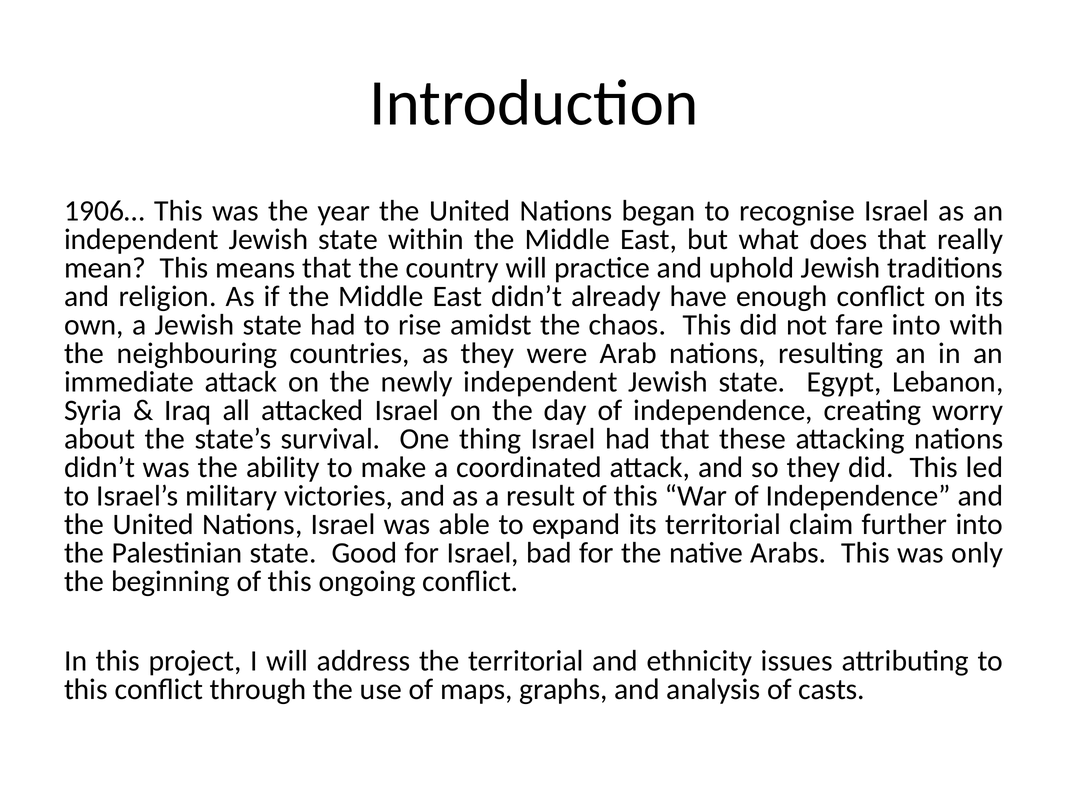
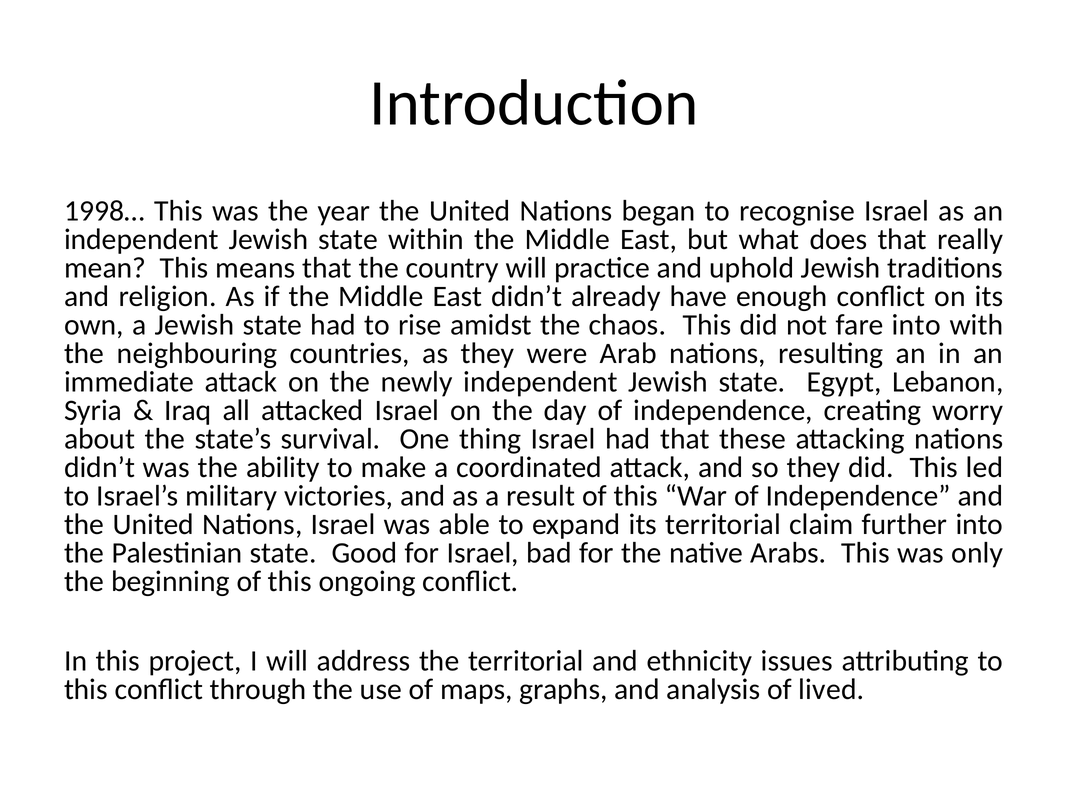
1906…: 1906… -> 1998… (104, 211)
casts: casts -> lived (831, 689)
